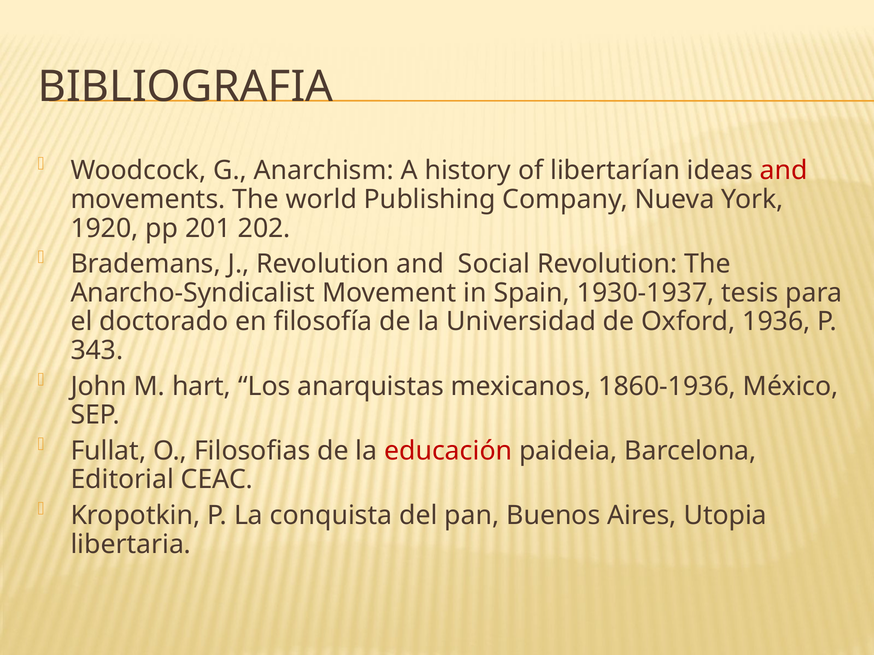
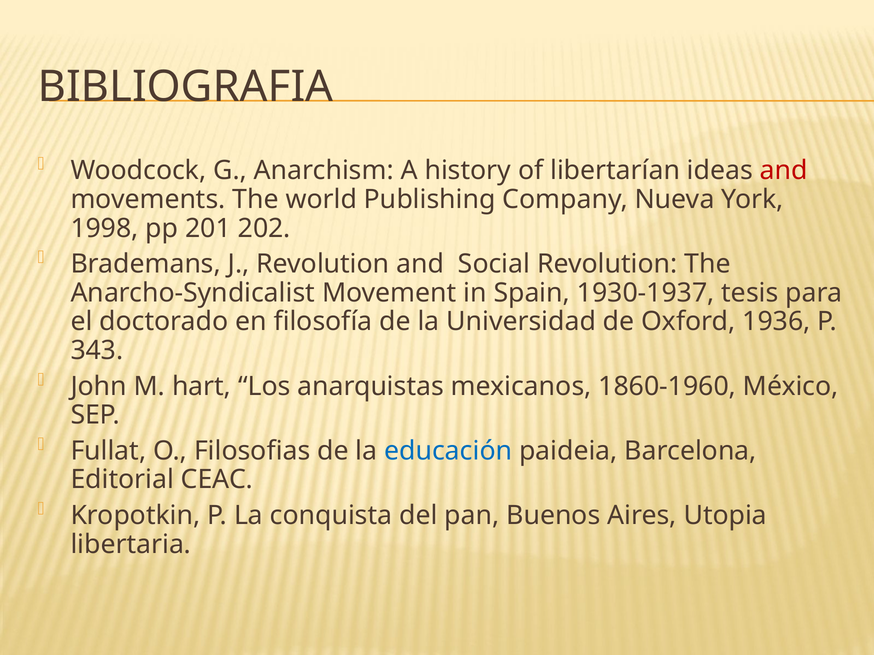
1920: 1920 -> 1998 (105, 228)
1860-1936: 1860-1936 -> 1860-1960 (667, 387)
educación colour: red -> blue (448, 451)
